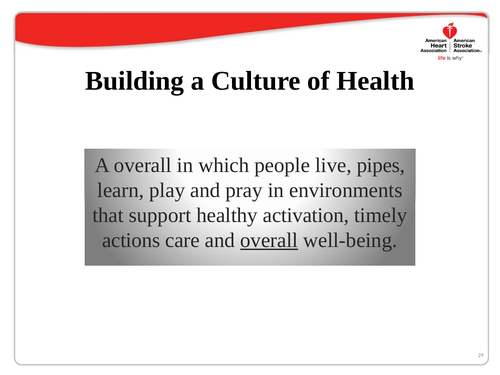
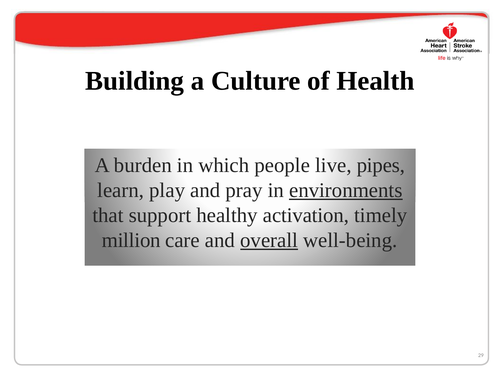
A overall: overall -> burden (143, 165)
environments underline: none -> present (346, 190)
actions: actions -> million (131, 240)
